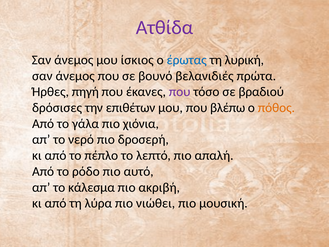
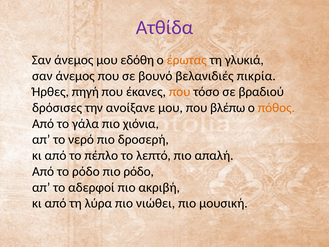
ίσκιος: ίσκιος -> εδόθη (137, 60)
έρωτας colour: blue -> orange (187, 60)
λυρική: λυρική -> γλυκιά (244, 60)
πρώτα: πρώτα -> πικρία (256, 76)
που colour: purple -> orange (180, 92)
επιθέτων: επιθέτων -> ανοίξανε (130, 108)
πιο αυτό: αυτό -> ρόδο (139, 171)
κάλεσμα: κάλεσμα -> αδερφοί (91, 187)
